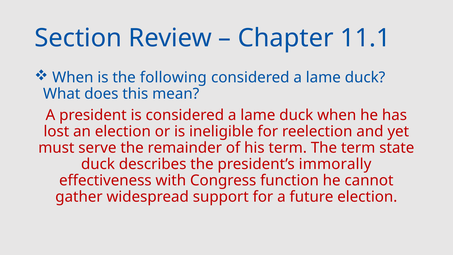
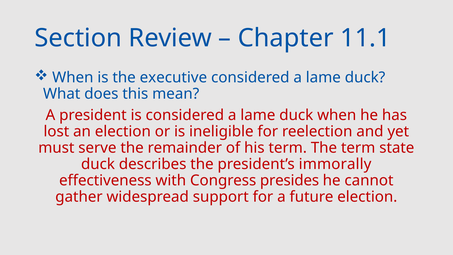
following: following -> executive (173, 78)
function: function -> presides (290, 180)
